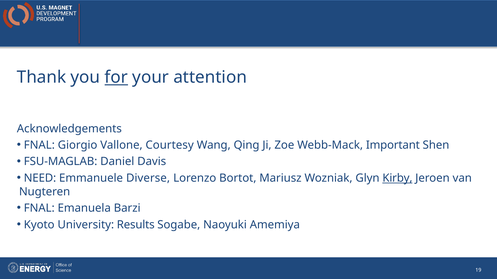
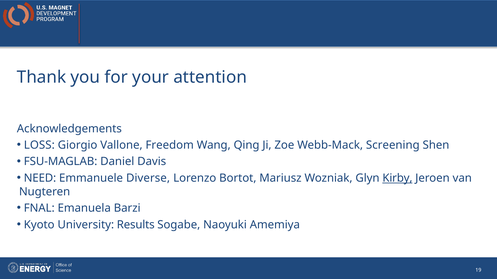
for underline: present -> none (116, 78)
FNAL: FNAL -> LOSS (39, 145)
Courtesy: Courtesy -> Freedom (170, 145)
Important: Important -> Screening (393, 145)
